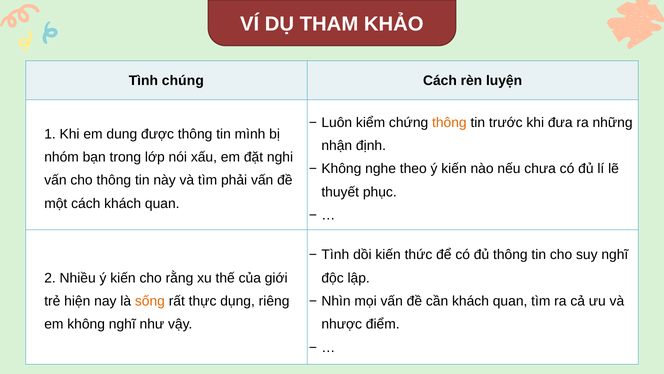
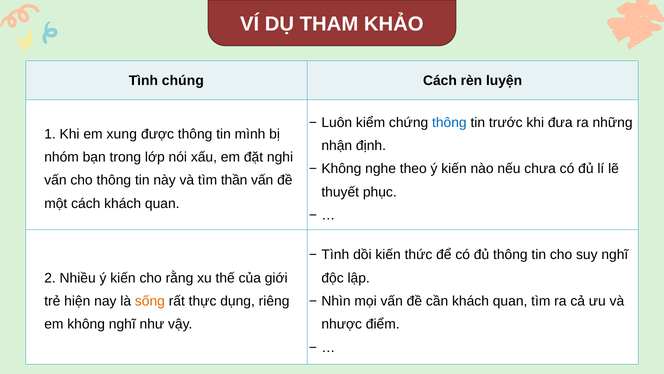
thông colour: orange -> blue (449, 122)
dung: dung -> xung (122, 134)
phải: phải -> thần (234, 180)
